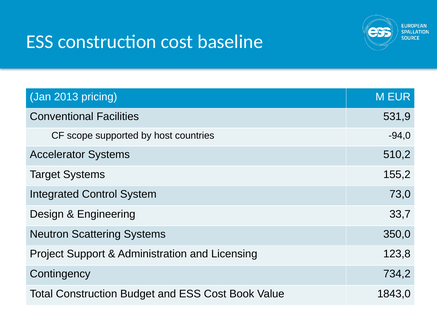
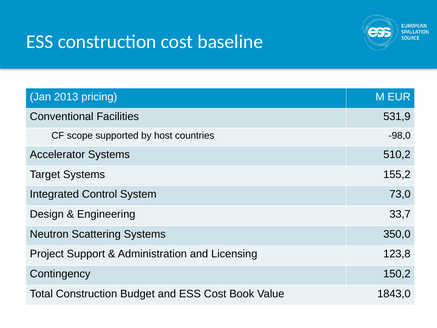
-94,0: -94,0 -> -98,0 (400, 136)
734,2: 734,2 -> 150,2 (397, 274)
